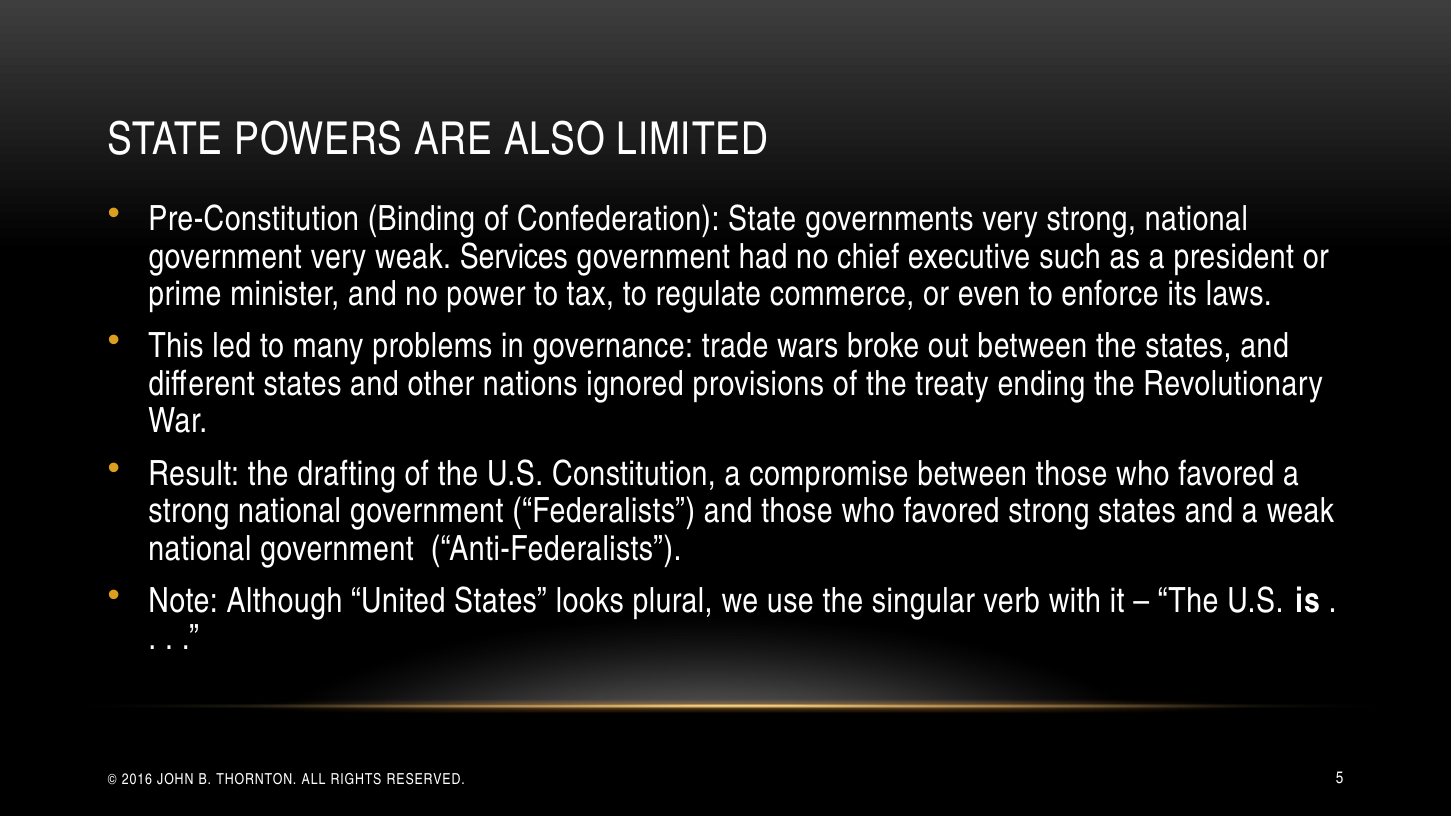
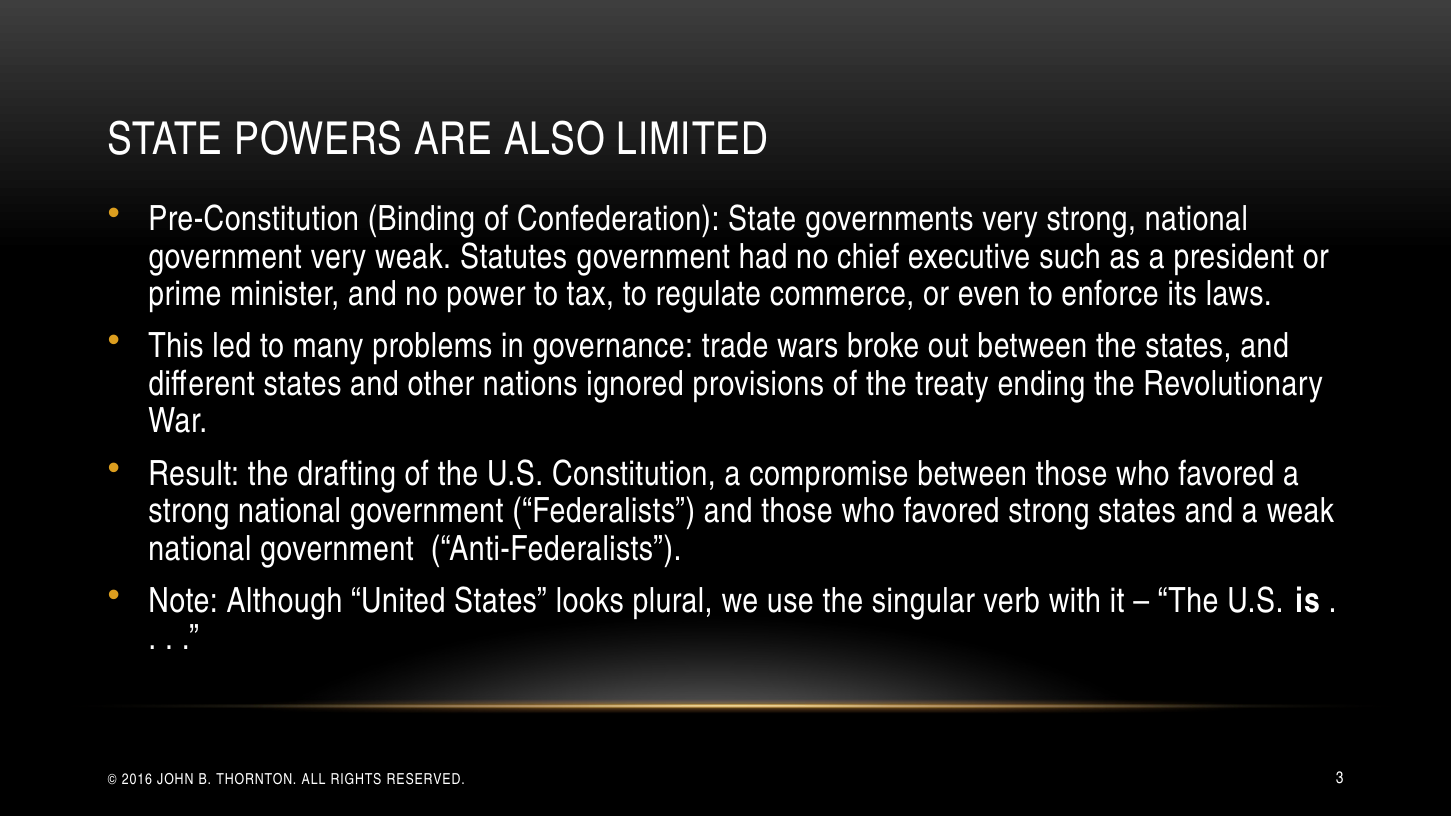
Services: Services -> Statutes (514, 257)
5: 5 -> 3 (1340, 778)
